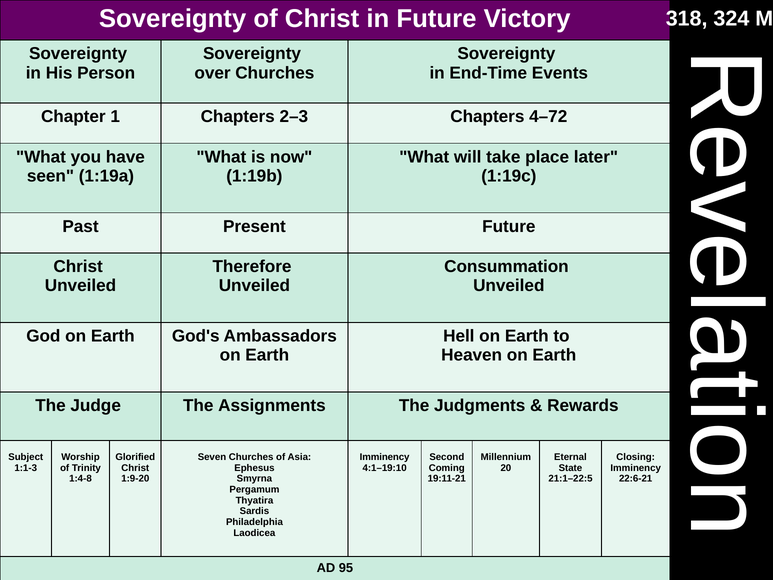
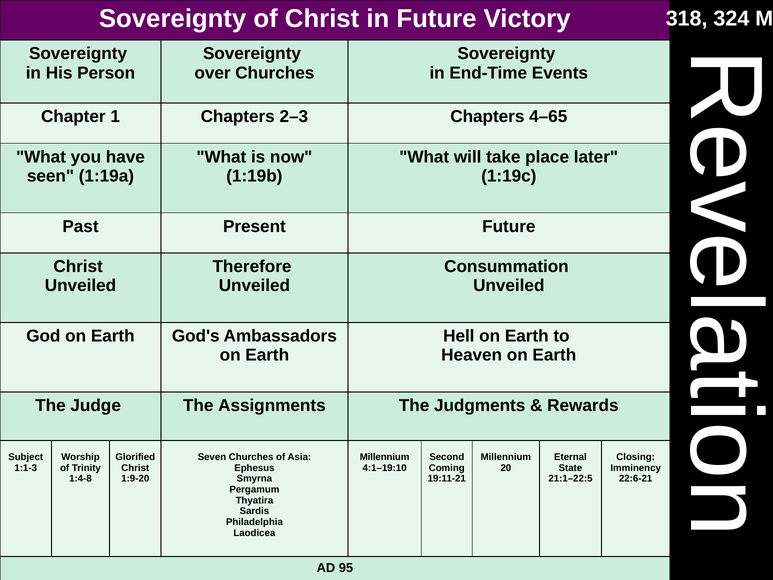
4–72: 4–72 -> 4–65 (548, 117)
Imminency: Imminency -> Millennium (385, 457)
